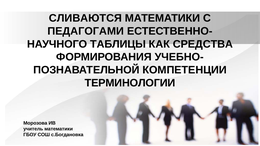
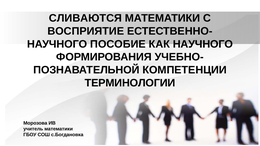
ПЕДАГОГАМИ: ПЕДАГОГАМИ -> ВОСПРИЯТИЕ (86, 31)
ТАБЛИЦЫ: ТАБЛИЦЫ -> ПОСОБИЕ (118, 44)
КАК СРЕДСТВА: СРЕДСТВА -> НАУЧНОГО (203, 44)
